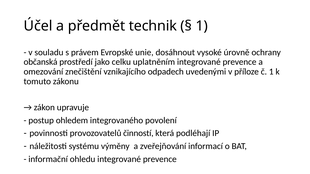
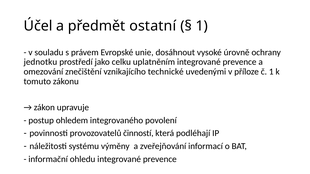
technik: technik -> ostatní (153, 26)
občanská: občanská -> jednotku (40, 62)
odpadech: odpadech -> technické (166, 72)
